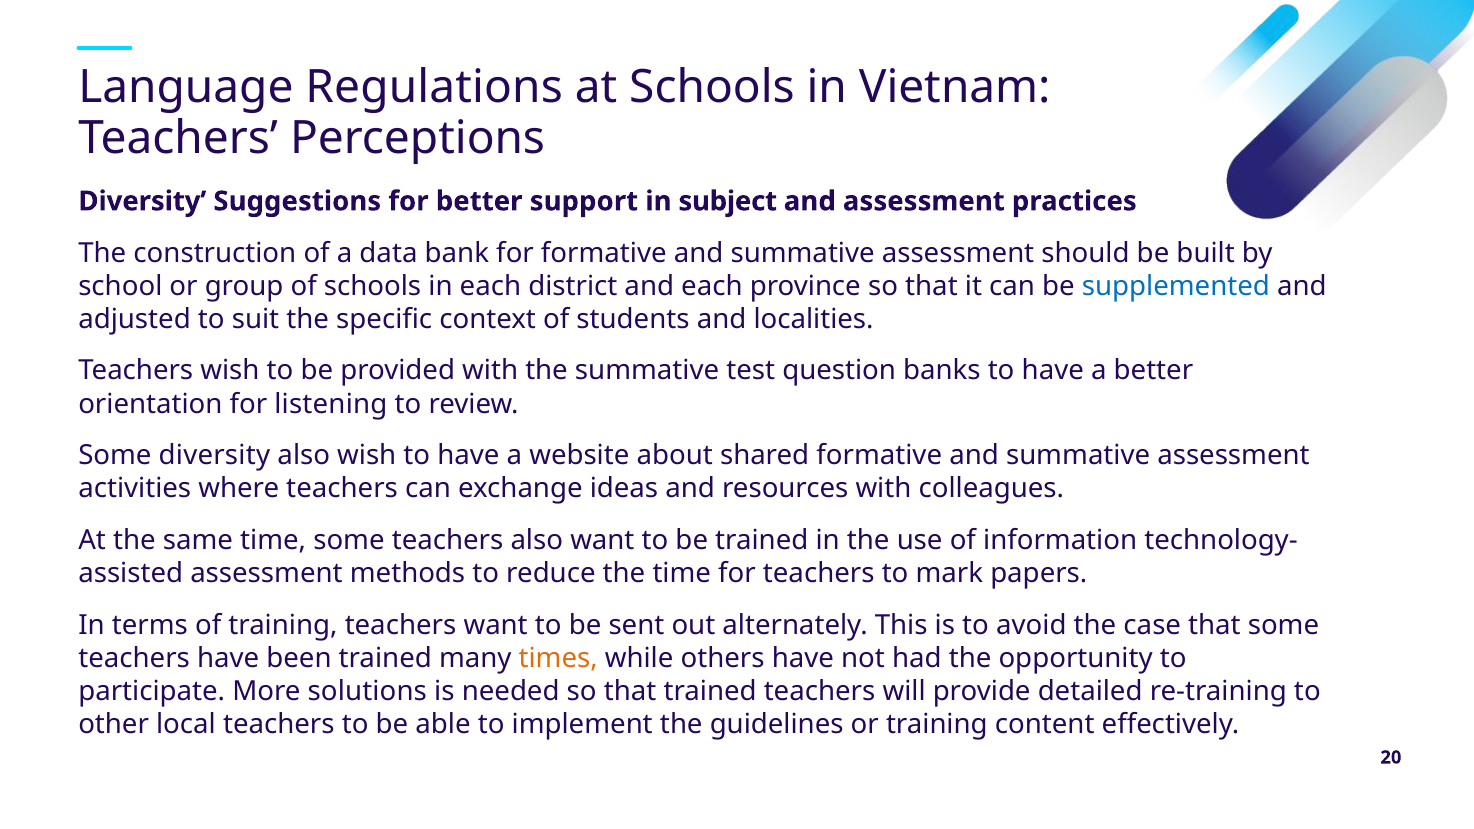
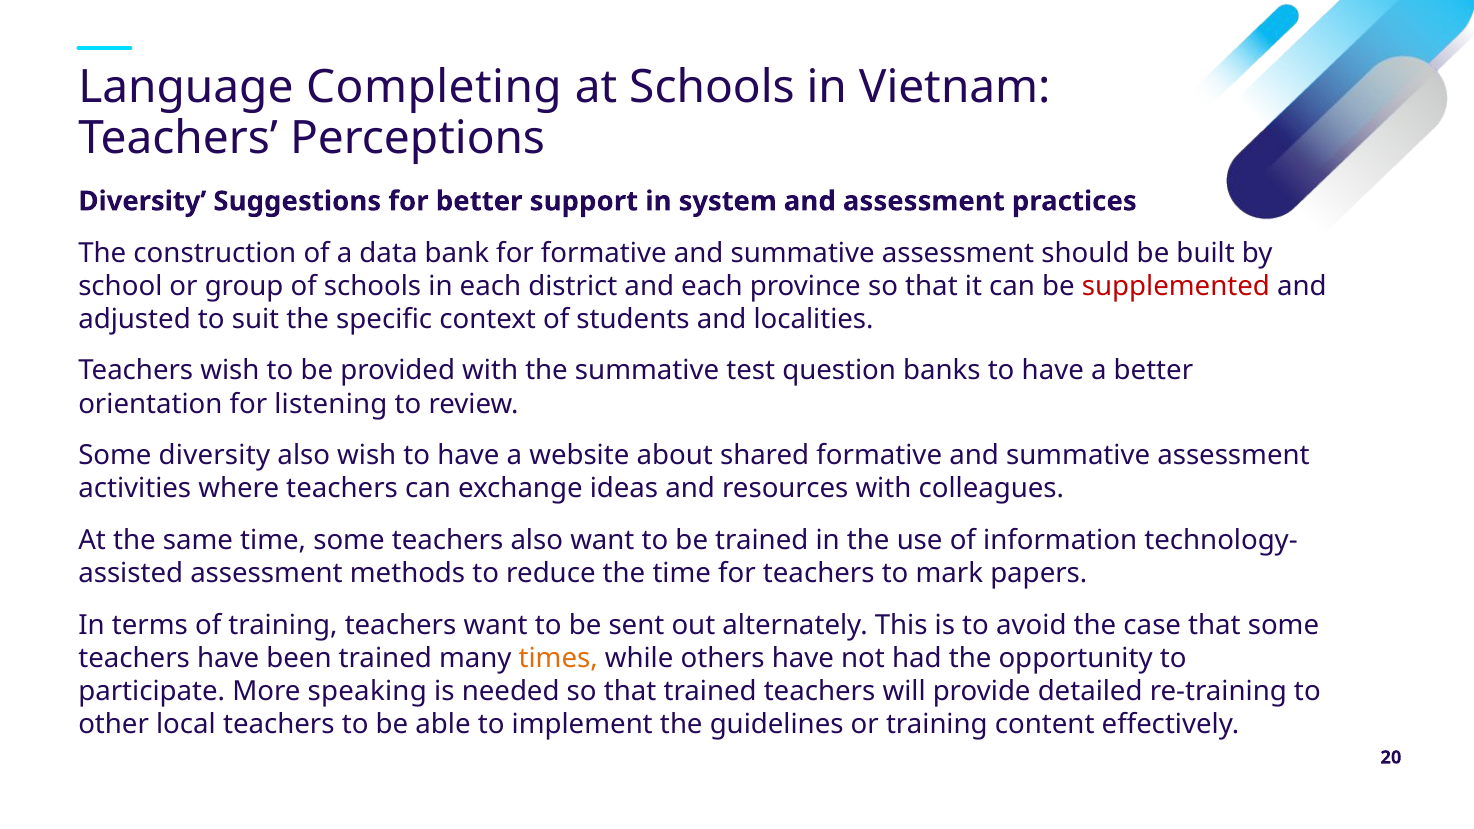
Regulations: Regulations -> Completing (434, 87)
subject: subject -> system (728, 201)
supplemented colour: blue -> red (1176, 286)
solutions: solutions -> speaking (367, 692)
